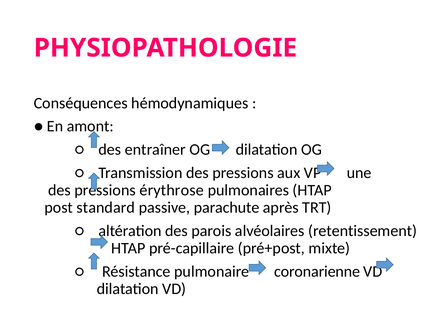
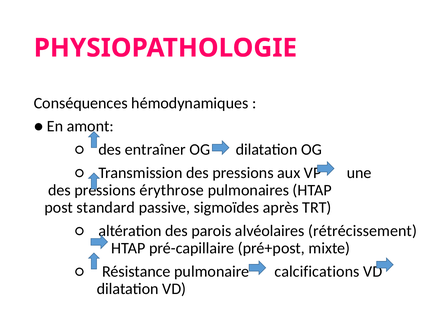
parachute: parachute -> sigmoïdes (227, 208)
retentissement: retentissement -> rétrécissement (363, 231)
coronarienne: coronarienne -> calcifications (317, 272)
